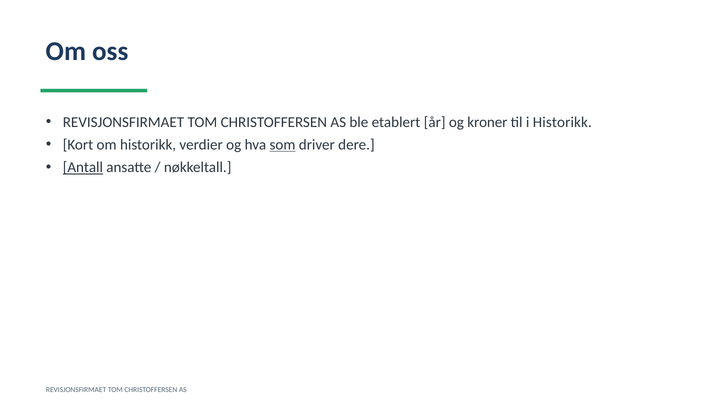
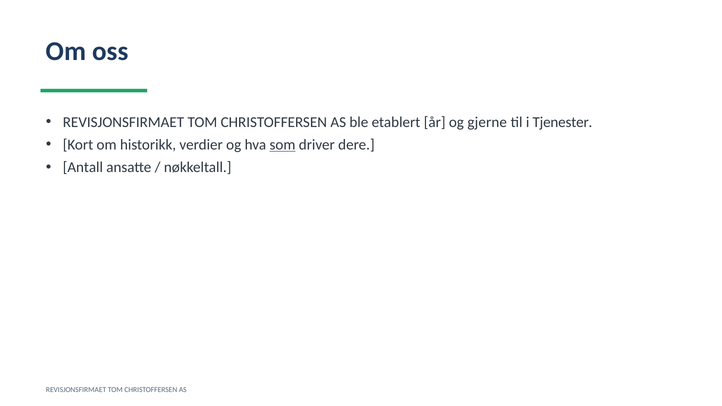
kroner: kroner -> gjerne (487, 122)
i Historikk: Historikk -> Tjenester (562, 122)
Antall underline: present -> none (83, 167)
